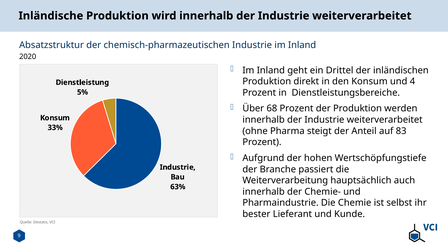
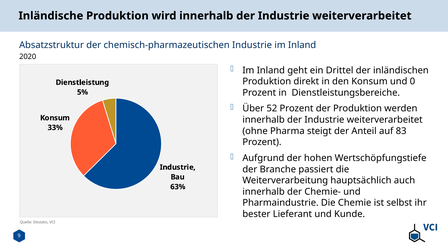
4: 4 -> 0 (412, 81)
68: 68 -> 52 (272, 109)
